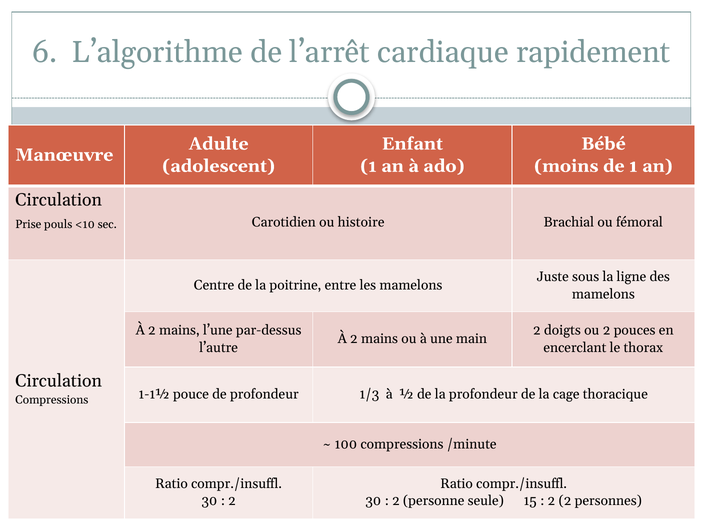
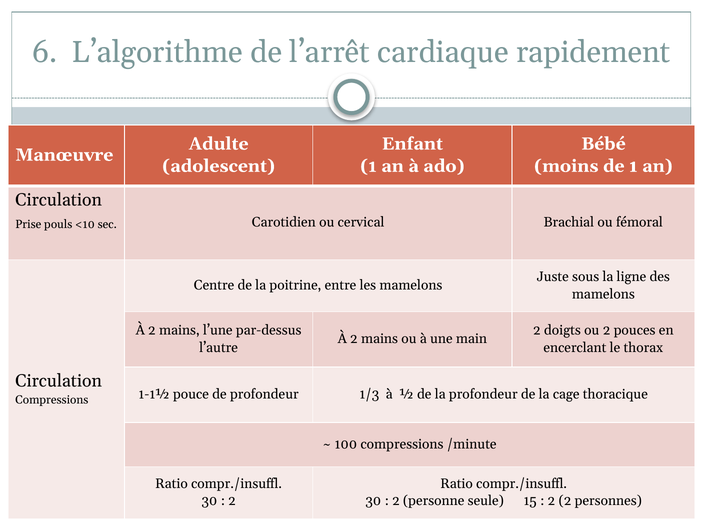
histoire: histoire -> cervical (361, 223)
